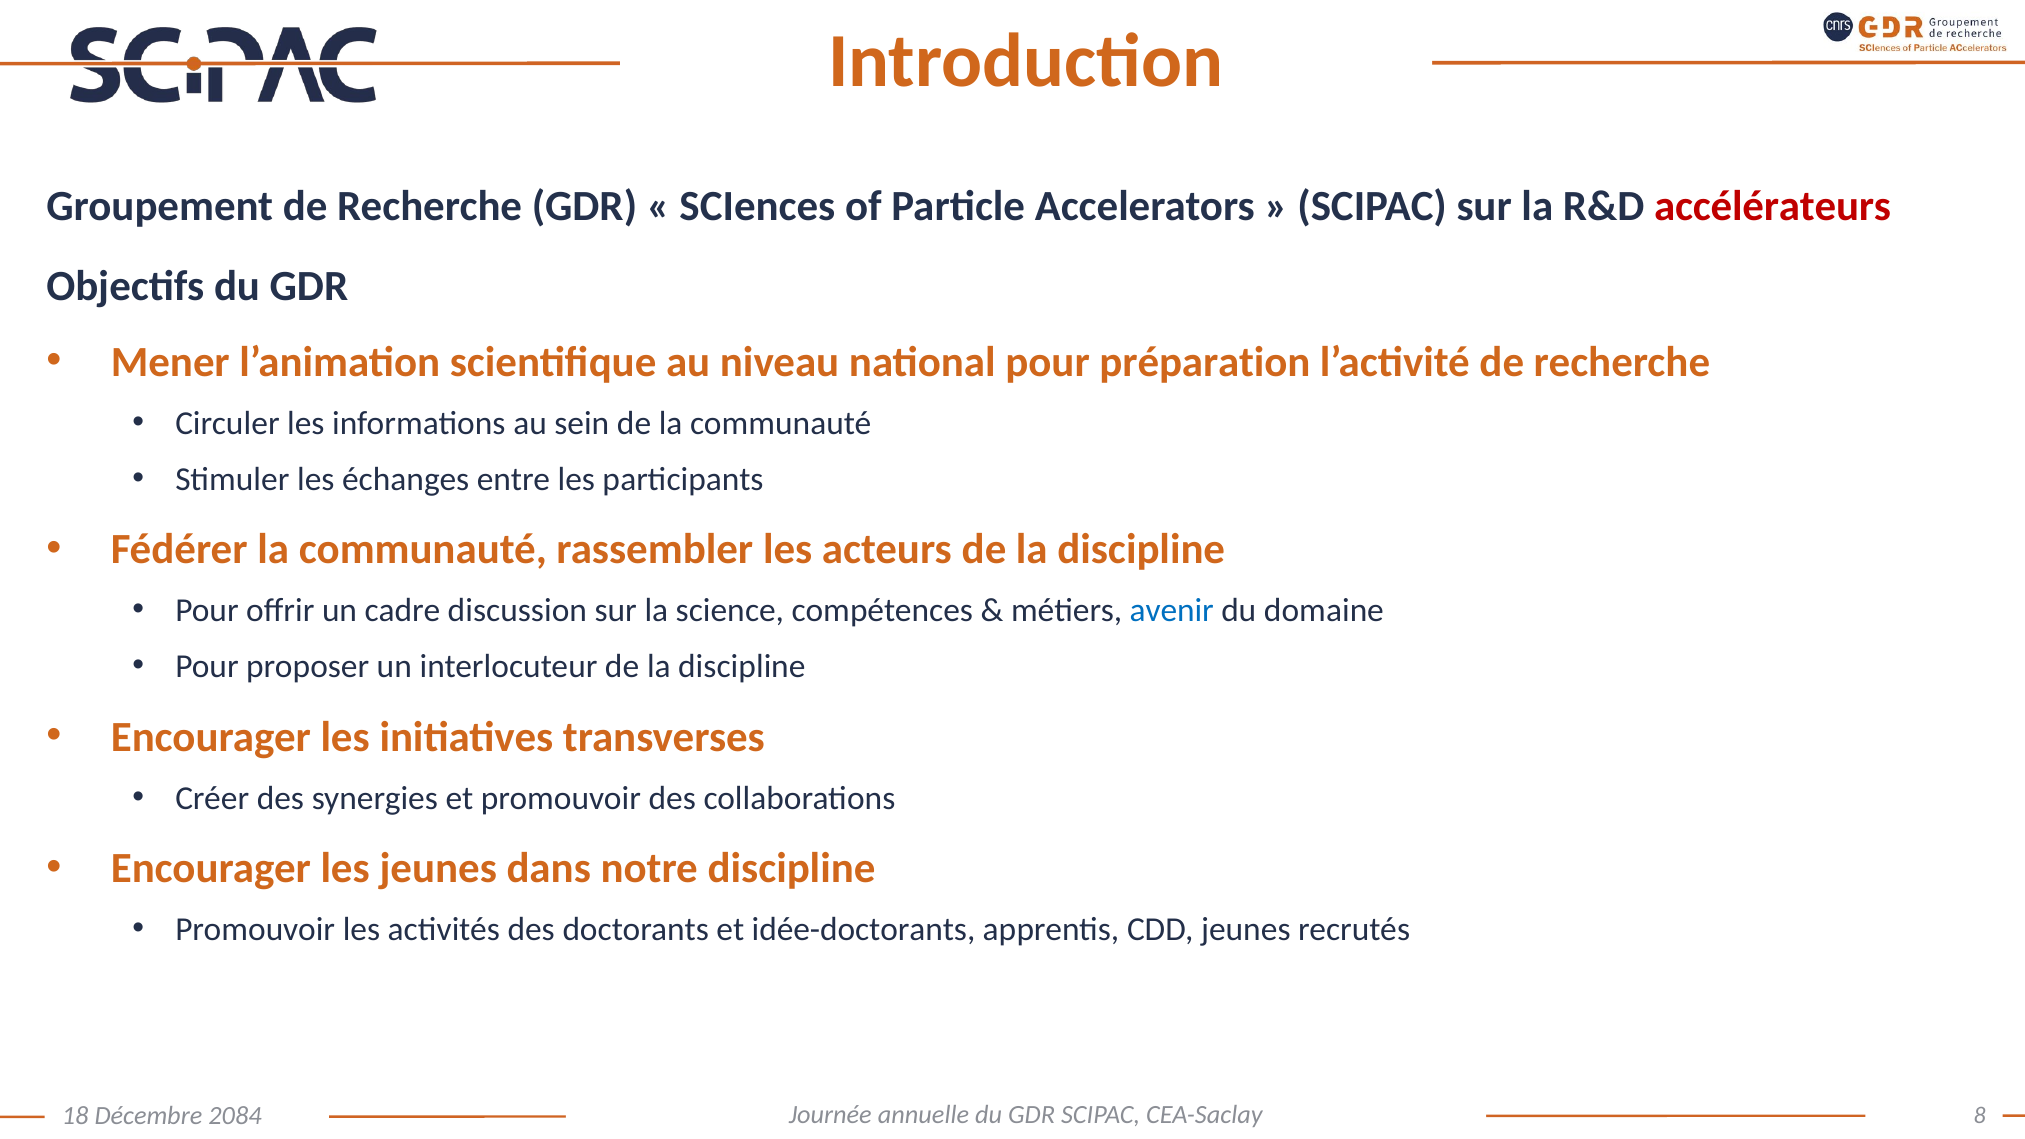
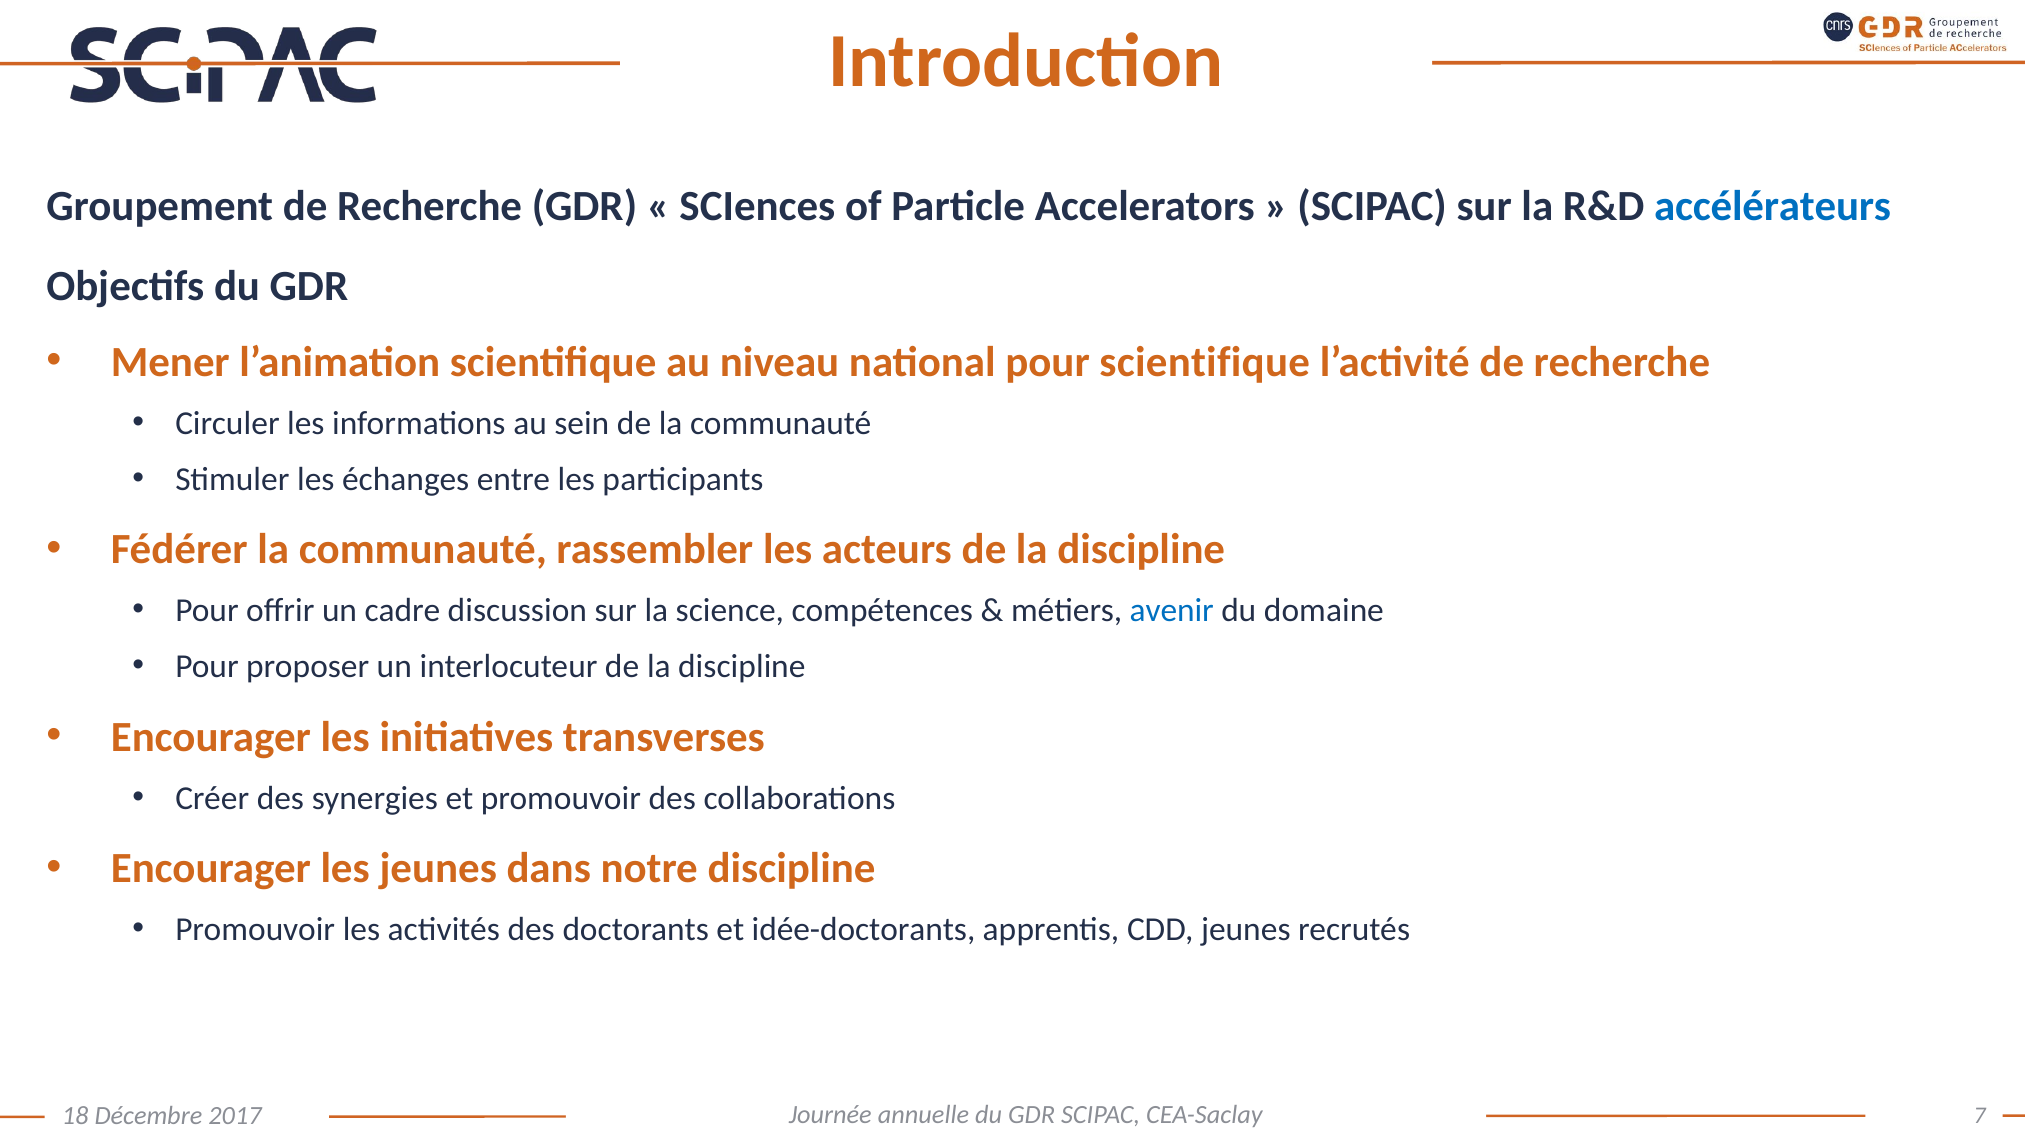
accélérateurs colour: red -> blue (1773, 206)
pour préparation: préparation -> scientifique (1205, 362)
8: 8 -> 7 (1980, 1115)
2084: 2084 -> 2017 (235, 1116)
